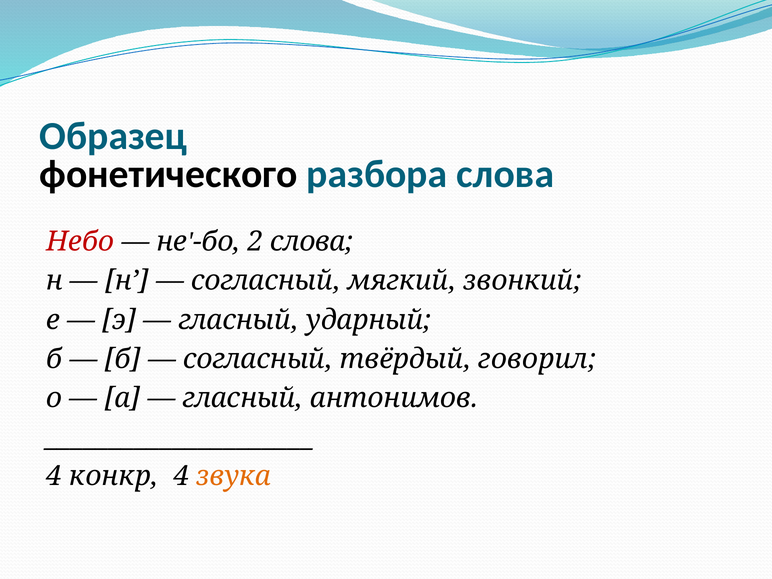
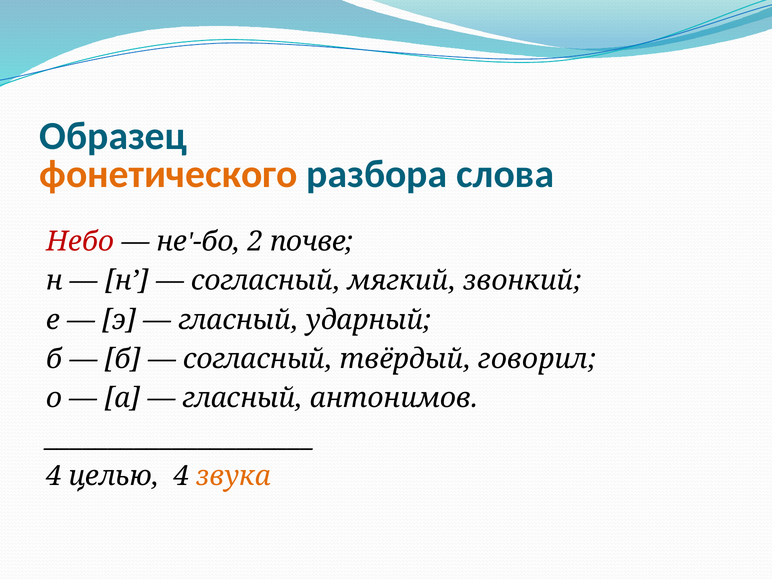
фонетического colour: black -> orange (168, 174)
2 слова: слова -> почве (312, 242)
конкр: конкр -> целью (114, 476)
